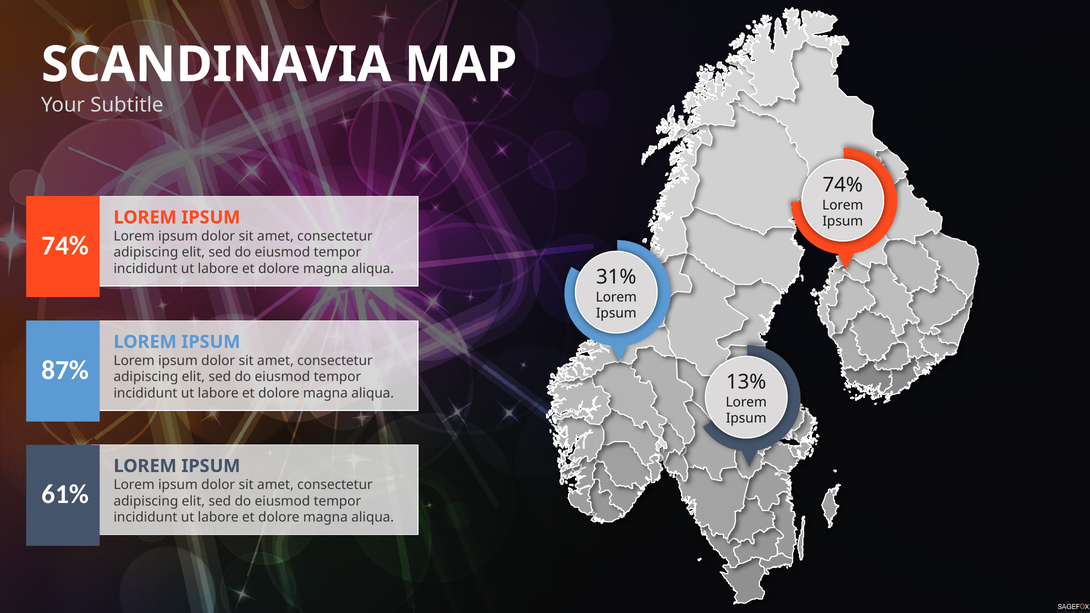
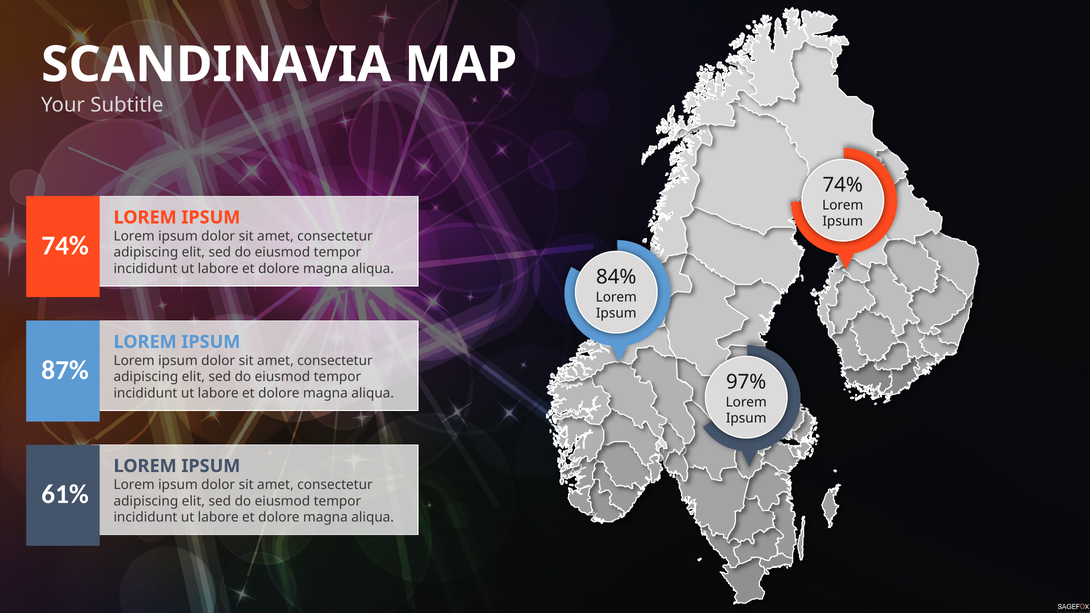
31%: 31% -> 84% (616, 277)
13%: 13% -> 97% (746, 382)
